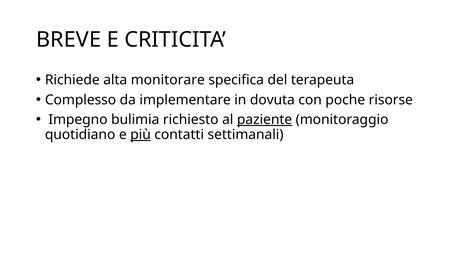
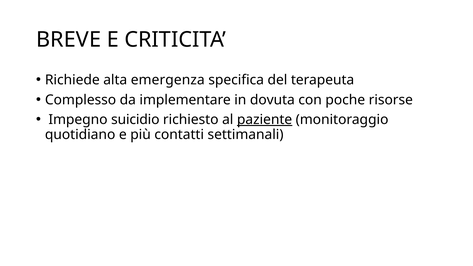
monitorare: monitorare -> emergenza (168, 80)
bulimia: bulimia -> suicidio (135, 120)
più underline: present -> none (141, 135)
